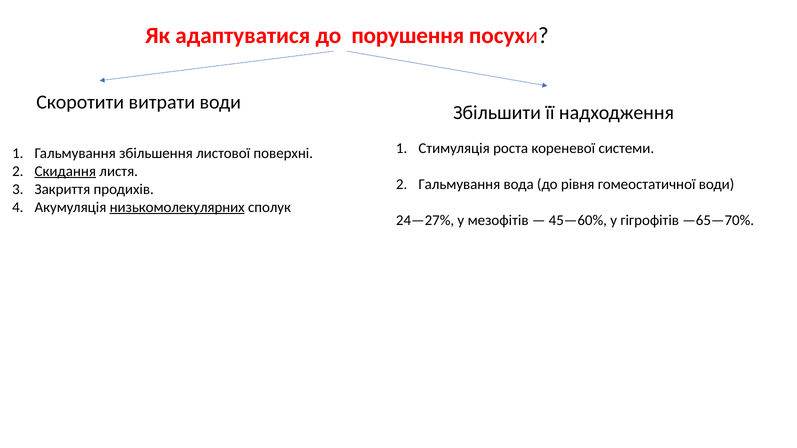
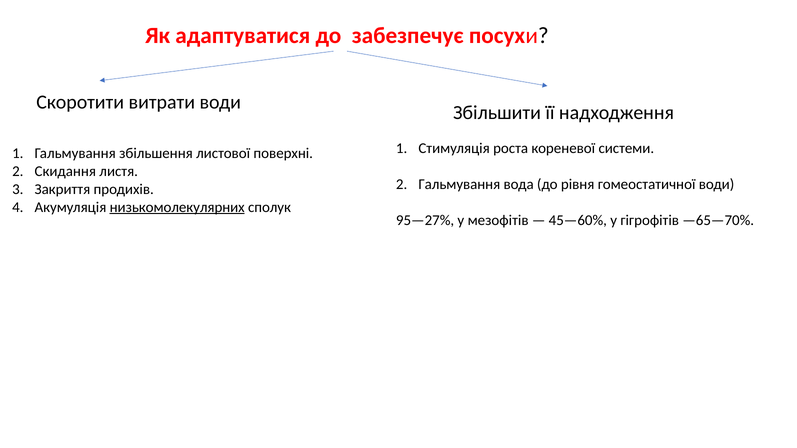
порушення: порушення -> забезпечує (408, 36)
Скидання underline: present -> none (65, 171)
24—27%: 24—27% -> 95—27% (425, 220)
